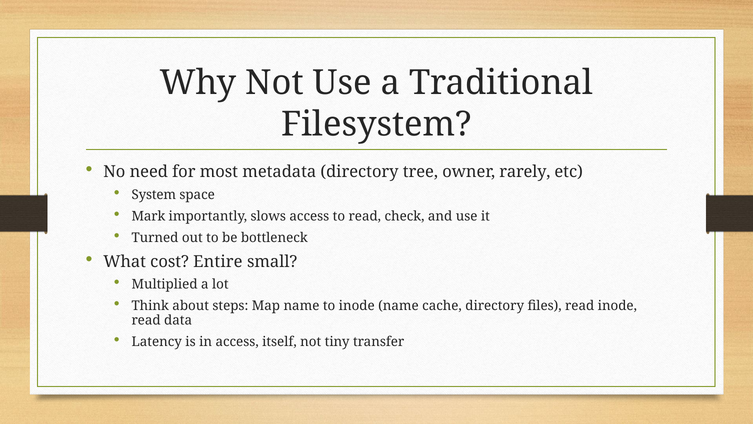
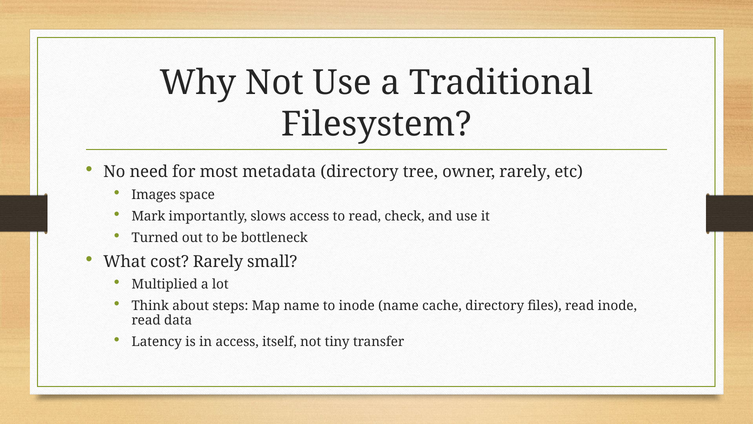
System: System -> Images (154, 195)
cost Entire: Entire -> Rarely (218, 261)
